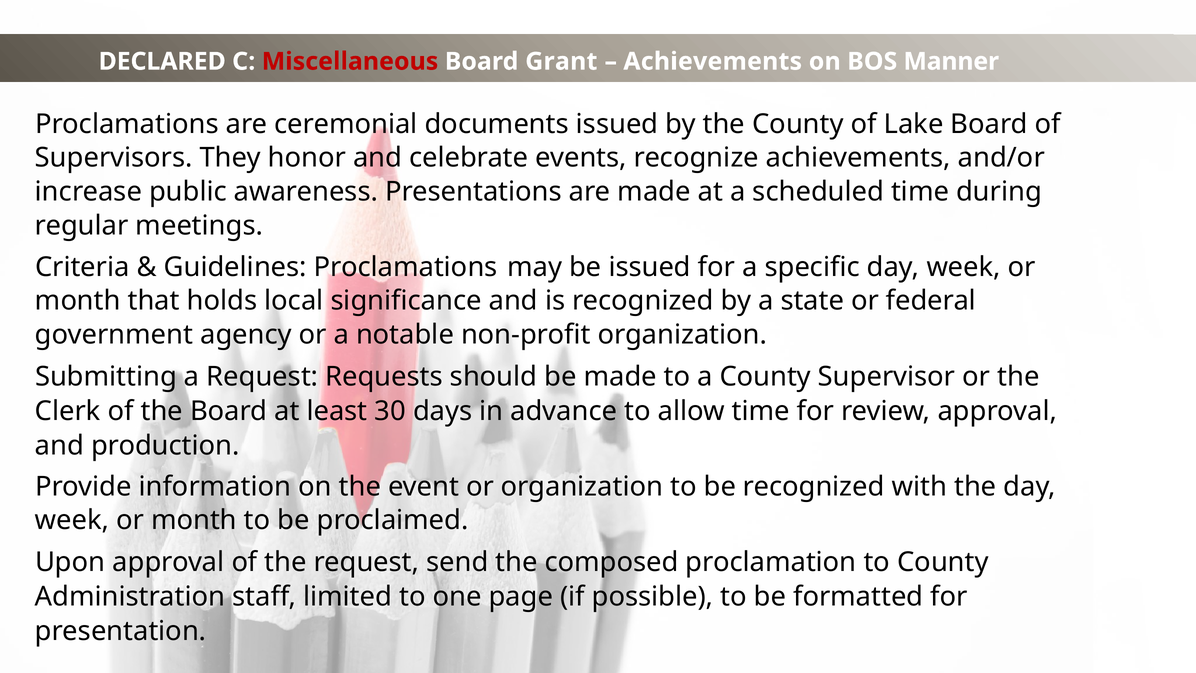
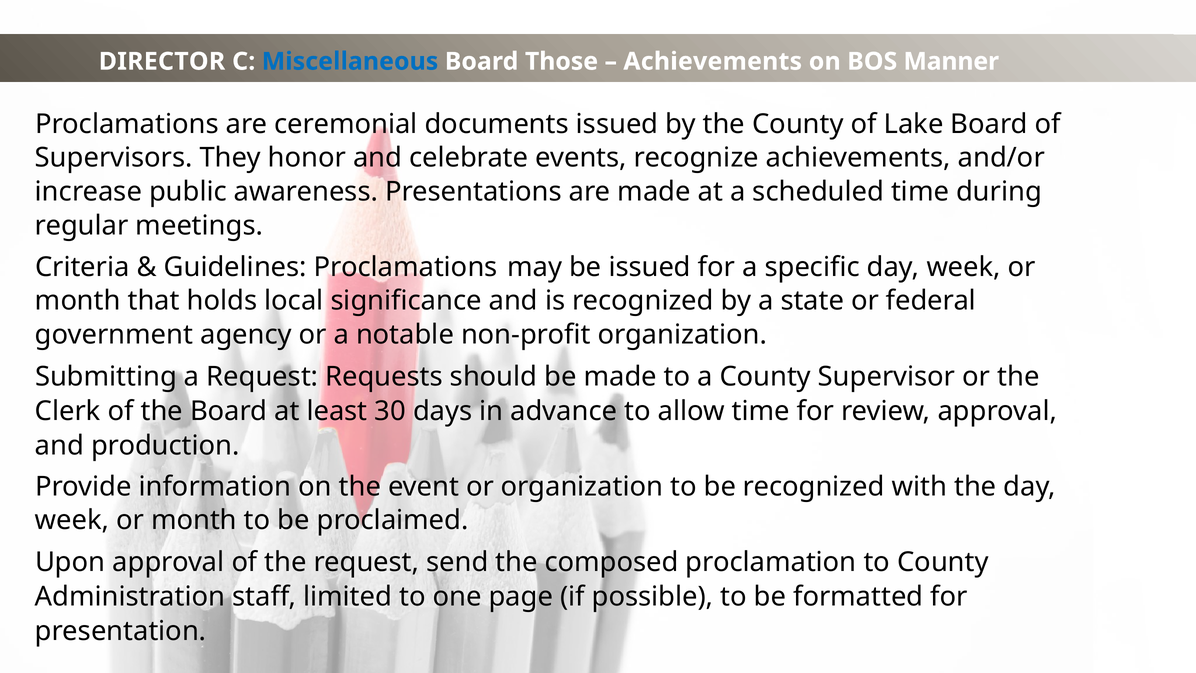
DECLARED: DECLARED -> DIRECTOR (162, 61)
Miscellaneous colour: red -> blue (350, 61)
Grant: Grant -> Those (561, 61)
